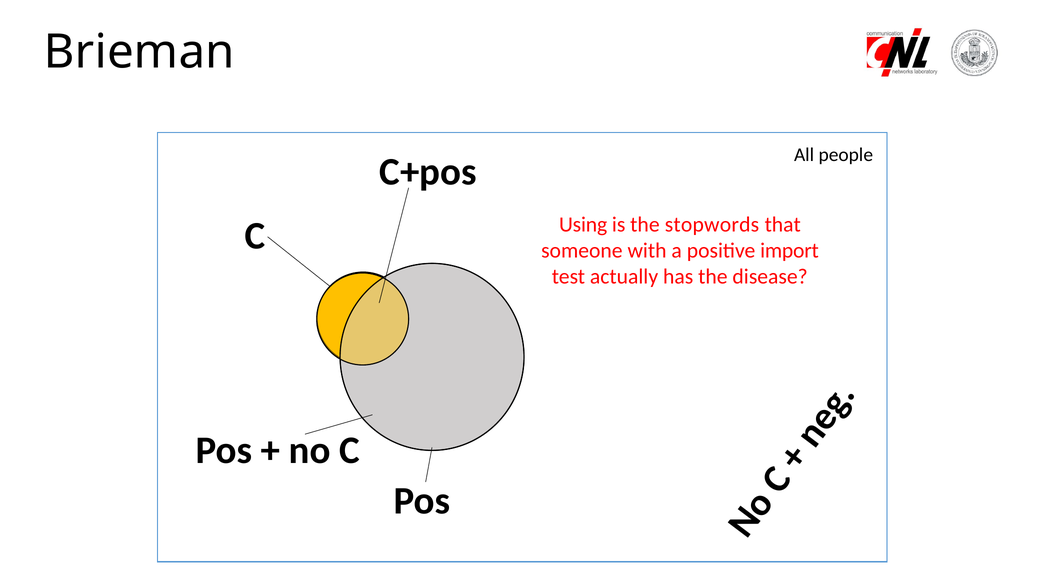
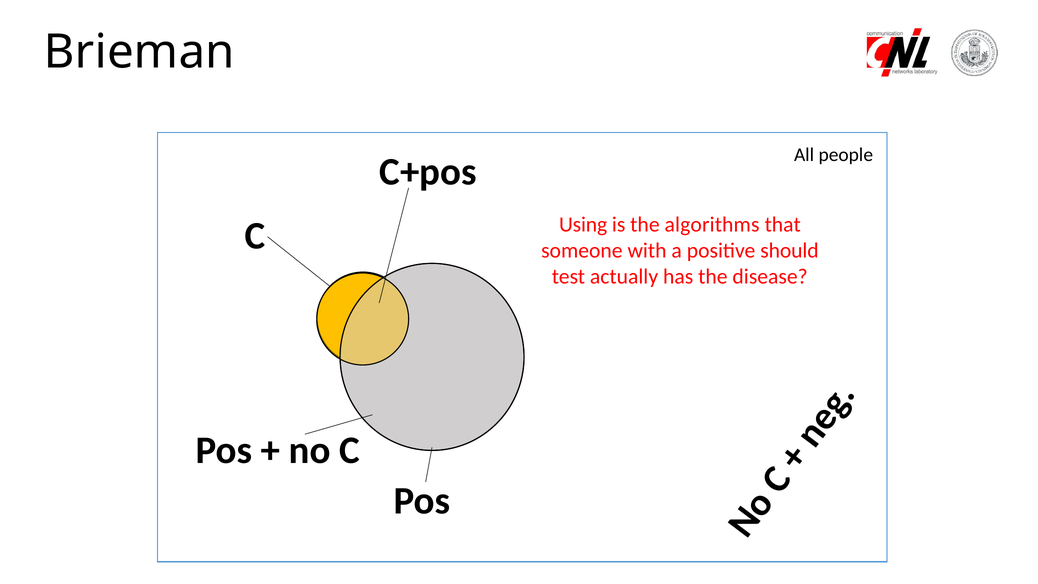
stopwords: stopwords -> algorithms (712, 224)
import: import -> should (789, 250)
